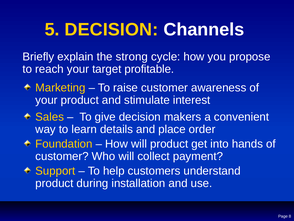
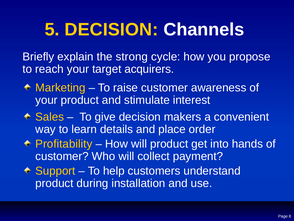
profitable: profitable -> acquirers (149, 69)
Foundation: Foundation -> Profitability (64, 144)
